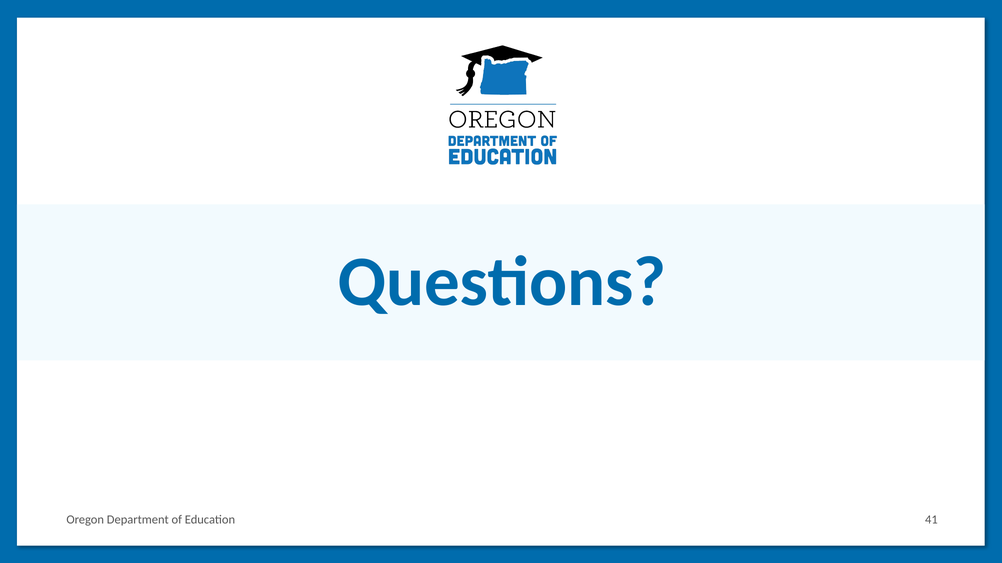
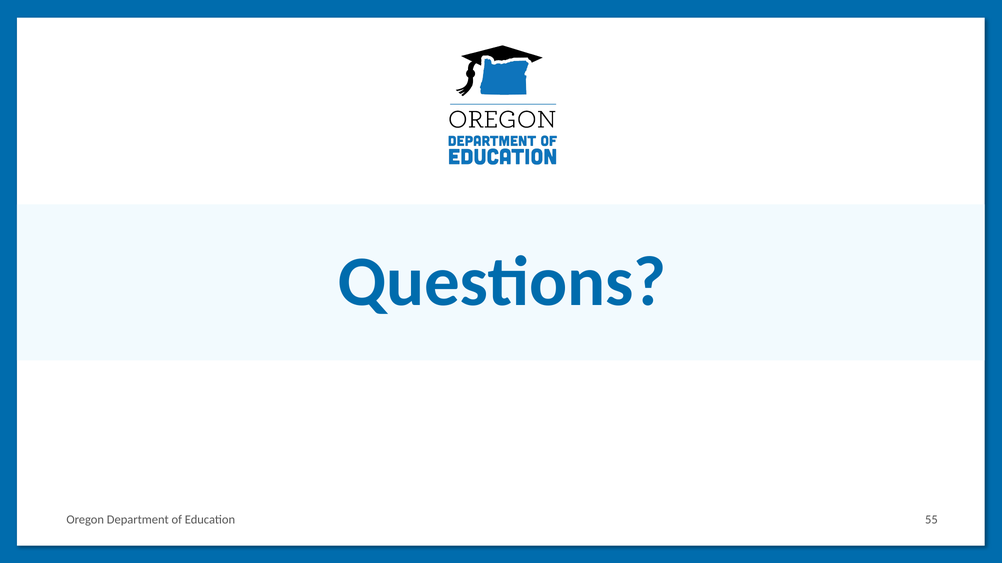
41: 41 -> 55 (931, 520)
